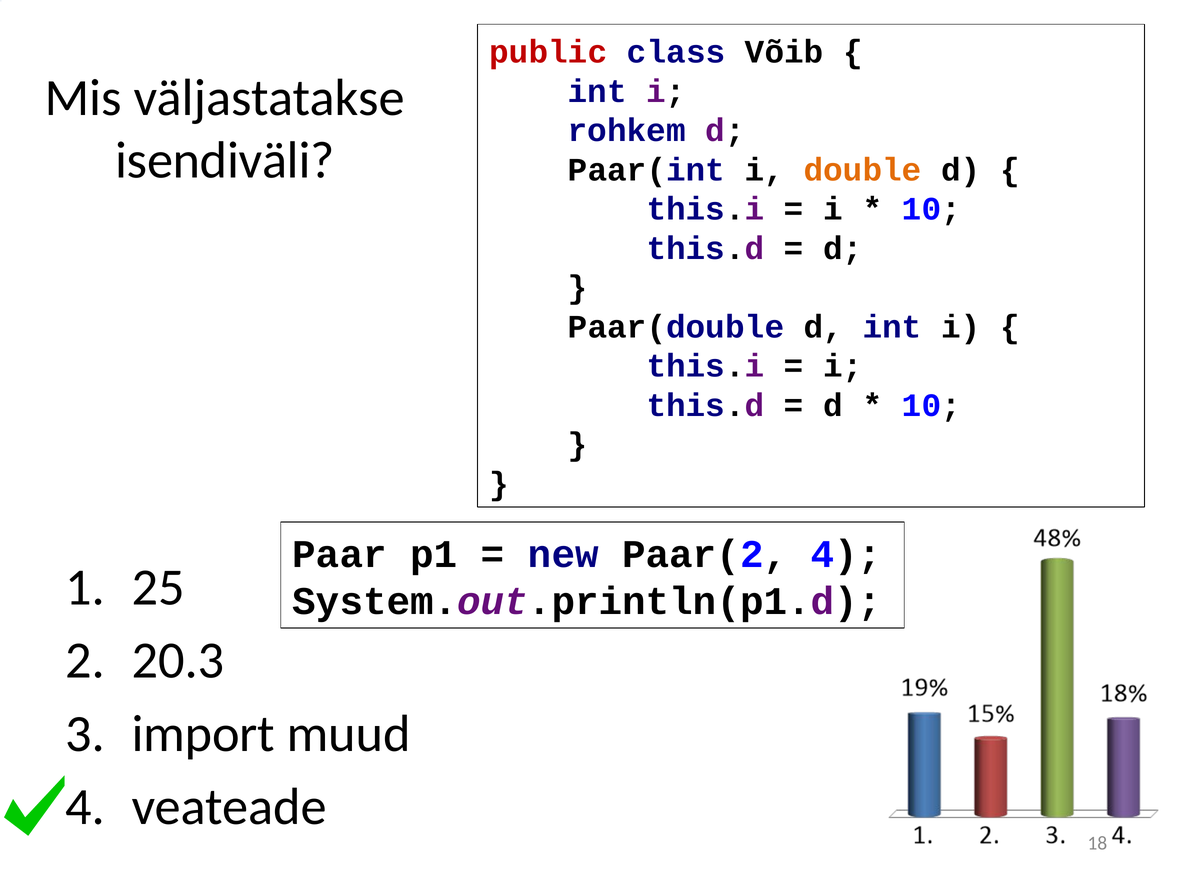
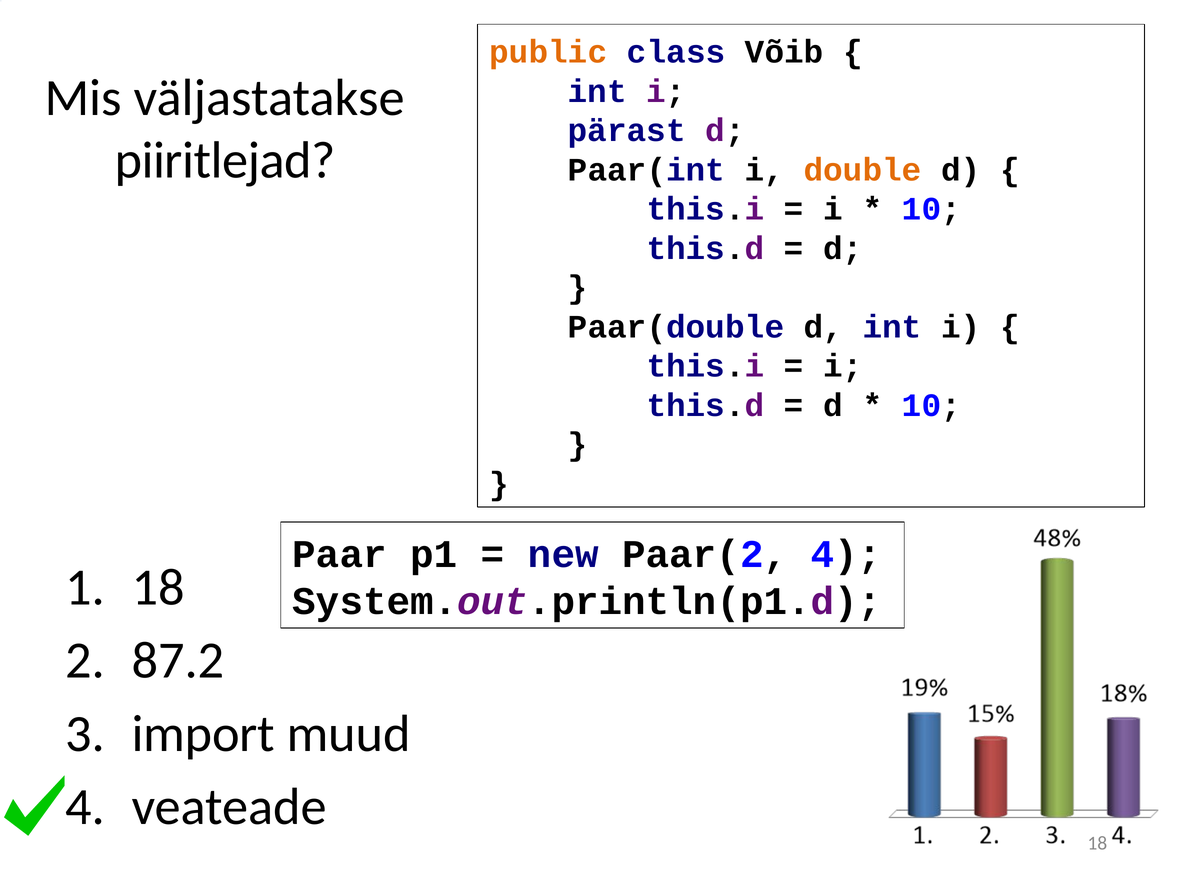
public colour: red -> orange (548, 52)
rohkem: rohkem -> pärast (627, 131)
isendiväli: isendiväli -> piiritlejad (225, 161)
25: 25 -> 18 (158, 588)
20.3: 20.3 -> 87.2 (178, 661)
